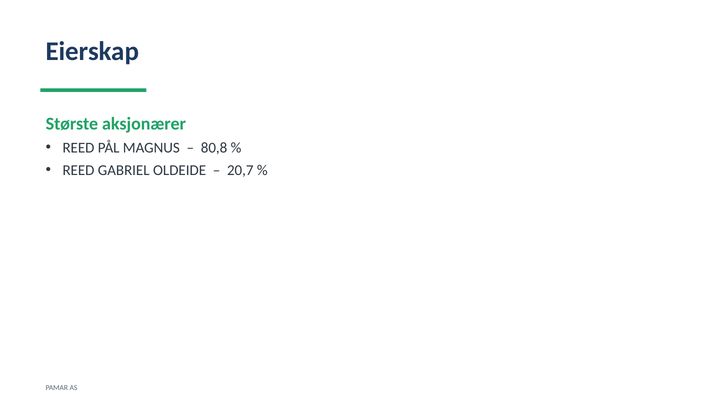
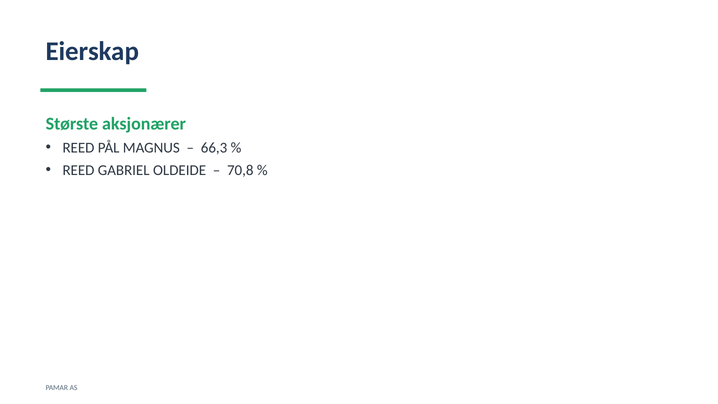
80,8: 80,8 -> 66,3 (214, 148)
20,7: 20,7 -> 70,8 (240, 170)
